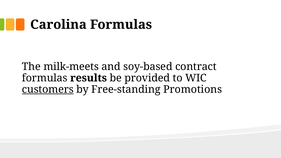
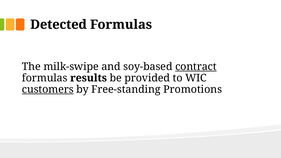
Carolina: Carolina -> Detected (59, 25)
milk-meets: milk-meets -> milk-swipe (71, 67)
contract underline: none -> present (196, 67)
